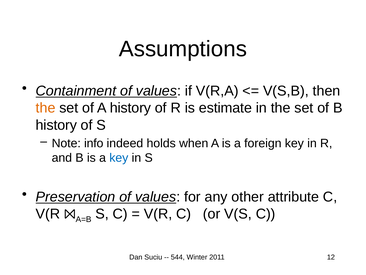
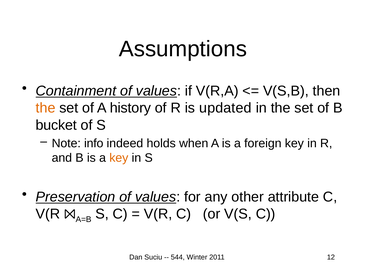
estimate: estimate -> updated (225, 108)
history: history -> bucket (56, 125)
key colour: blue -> orange (119, 158)
